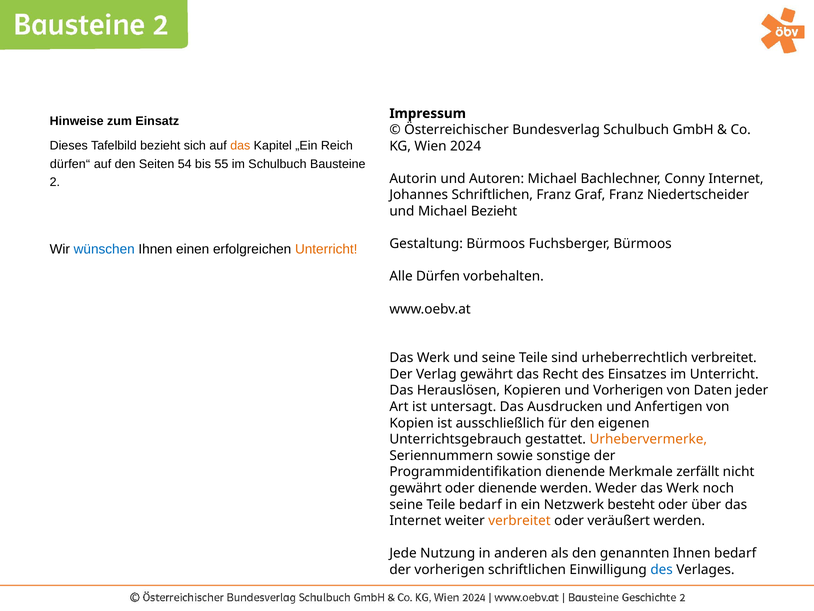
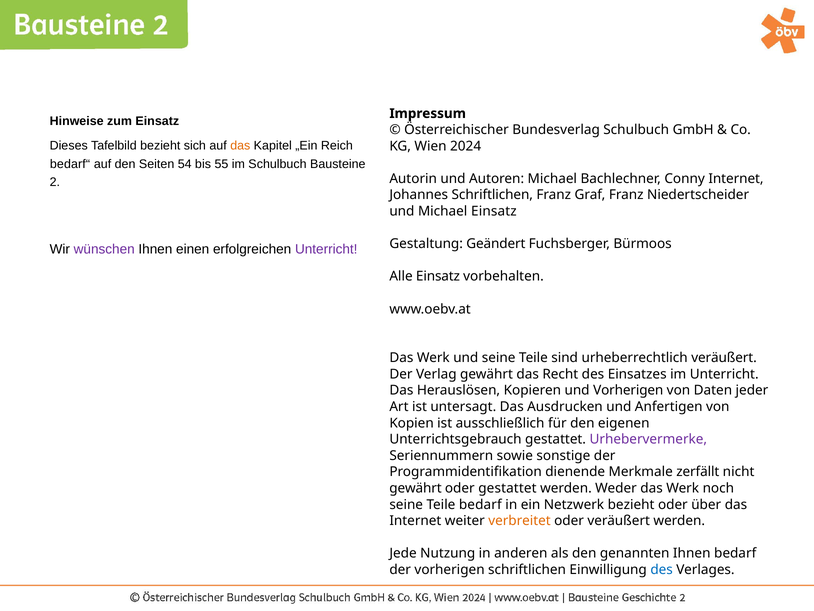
dürfen“: dürfen“ -> bedarf“ (70, 164)
Michael Bezieht: Bezieht -> Einsatz (494, 211)
Gestaltung Bürmoos: Bürmoos -> Geändert (496, 244)
wünschen colour: blue -> purple (104, 249)
Unterricht colour: orange -> purple (326, 249)
Alle Dürfen: Dürfen -> Einsatz (438, 276)
urheberrechtlich verbreitet: verbreitet -> veräußert (724, 358)
Urhebervermerke colour: orange -> purple (648, 439)
oder dienende: dienende -> gestattet (507, 488)
Netzwerk besteht: besteht -> bezieht (631, 504)
